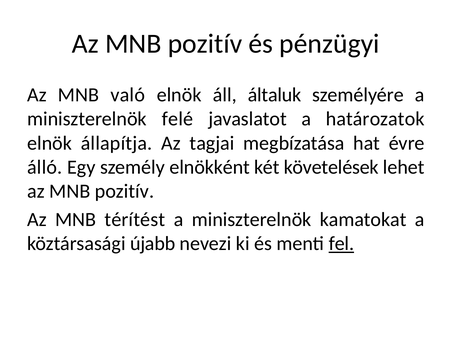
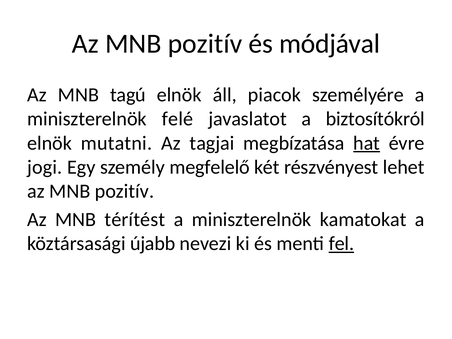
pénzügyi: pénzügyi -> módjával (330, 44)
való: való -> tagú (128, 95)
általuk: általuk -> piacok (274, 95)
határozatok: határozatok -> biztosítókról (375, 119)
állapítja: állapítja -> mutatni (117, 143)
hat underline: none -> present (367, 143)
álló: álló -> jogi (45, 167)
elnökként: elnökként -> megfelelő (210, 167)
követelések: követelések -> részvényest (331, 167)
